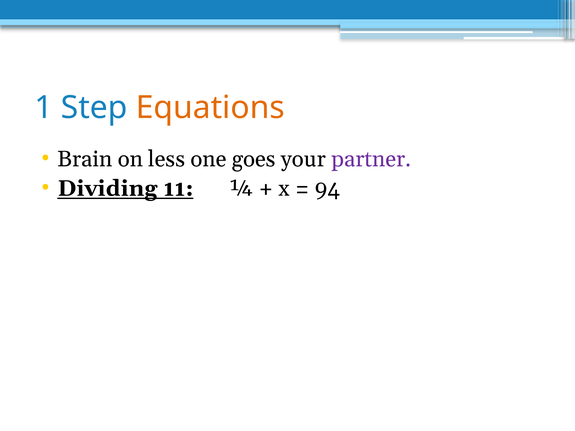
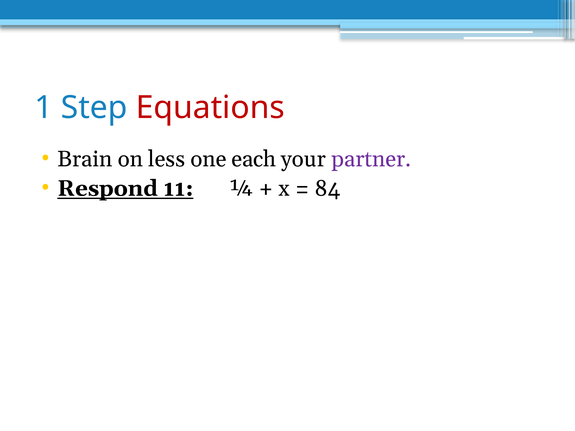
Equations colour: orange -> red (210, 108)
goes: goes -> each (254, 159)
Dividing: Dividing -> Respond (108, 189)
94: 94 -> 84 (327, 189)
